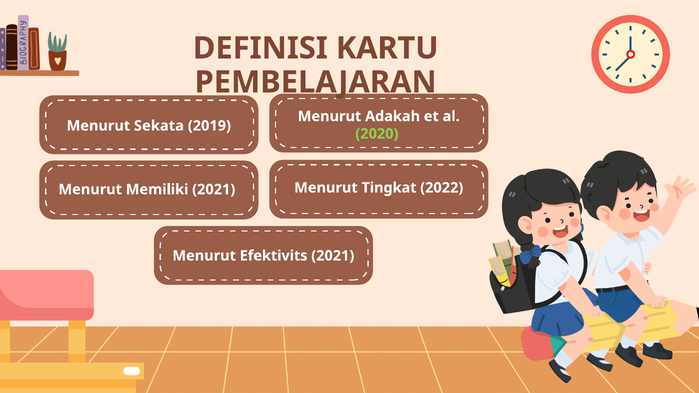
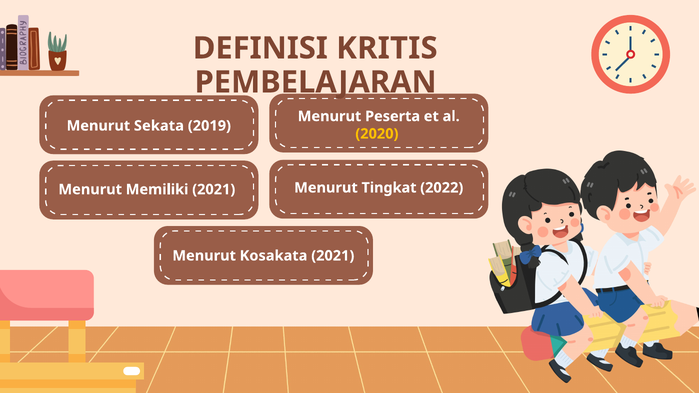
KARTU: KARTU -> KRITIS (387, 48)
Adakah: Adakah -> Peserta (393, 116)
2020 colour: light green -> yellow (377, 134)
Efektivits: Efektivits -> Kosakata (274, 256)
